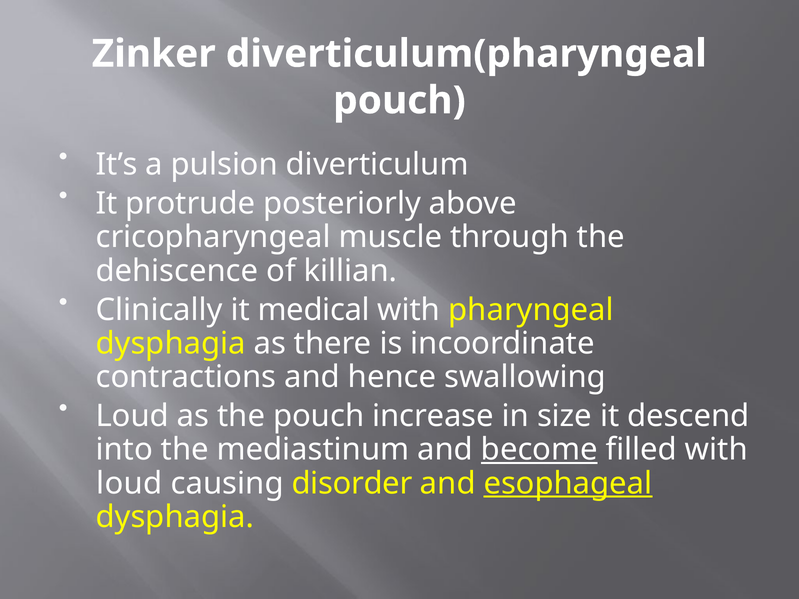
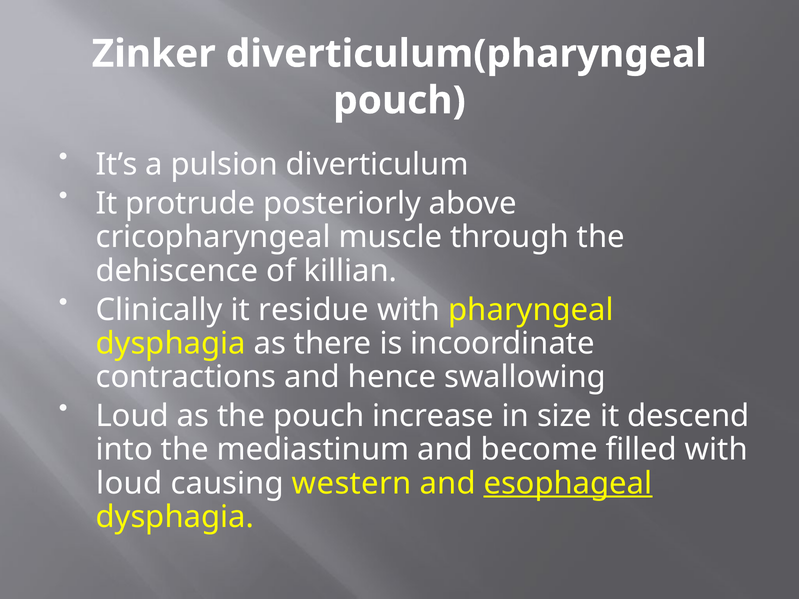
medical: medical -> residue (313, 310)
become underline: present -> none (539, 450)
disorder: disorder -> western (352, 483)
